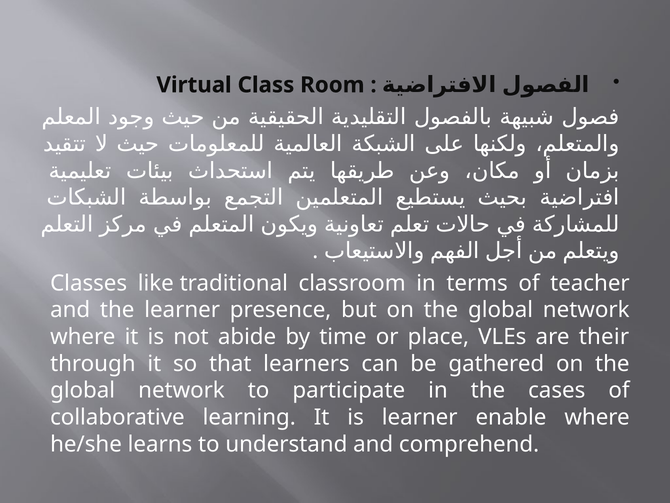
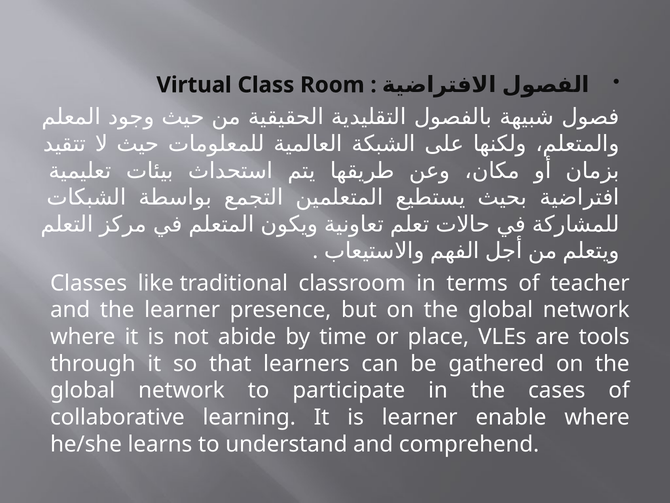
their: their -> tools (604, 336)
